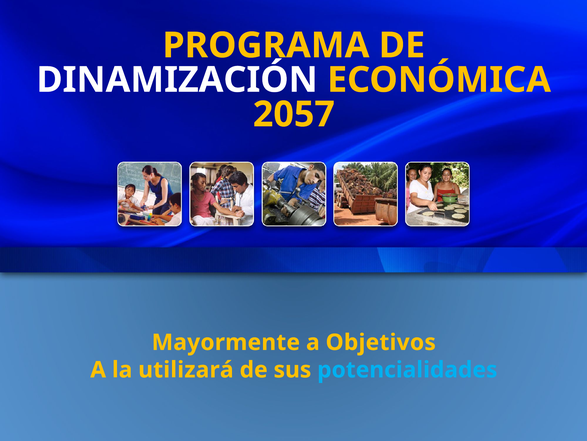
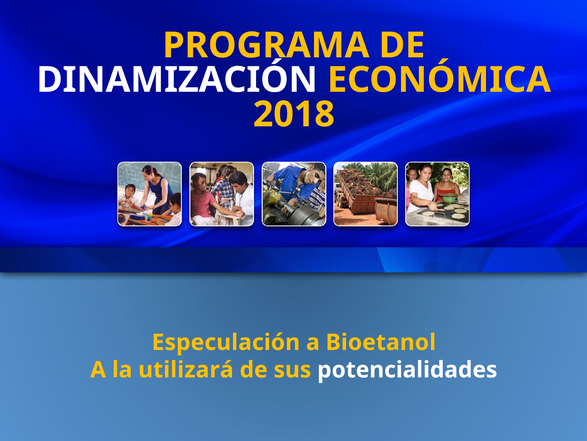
2057: 2057 -> 2018 (294, 114)
Mayormente: Mayormente -> Especulación (226, 342)
Objetivos: Objetivos -> Bioetanol (381, 342)
potencialidades colour: light blue -> white (407, 369)
